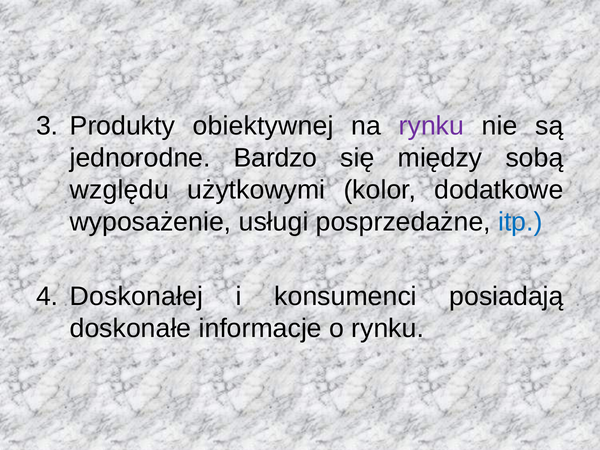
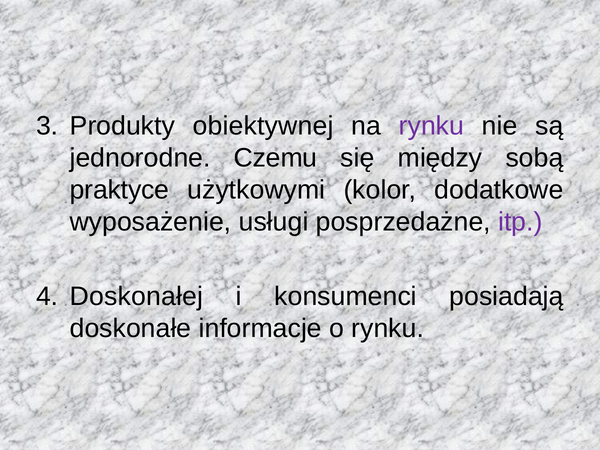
Bardzo: Bardzo -> Czemu (276, 158)
względu: względu -> praktyce (119, 190)
itp colour: blue -> purple (520, 222)
